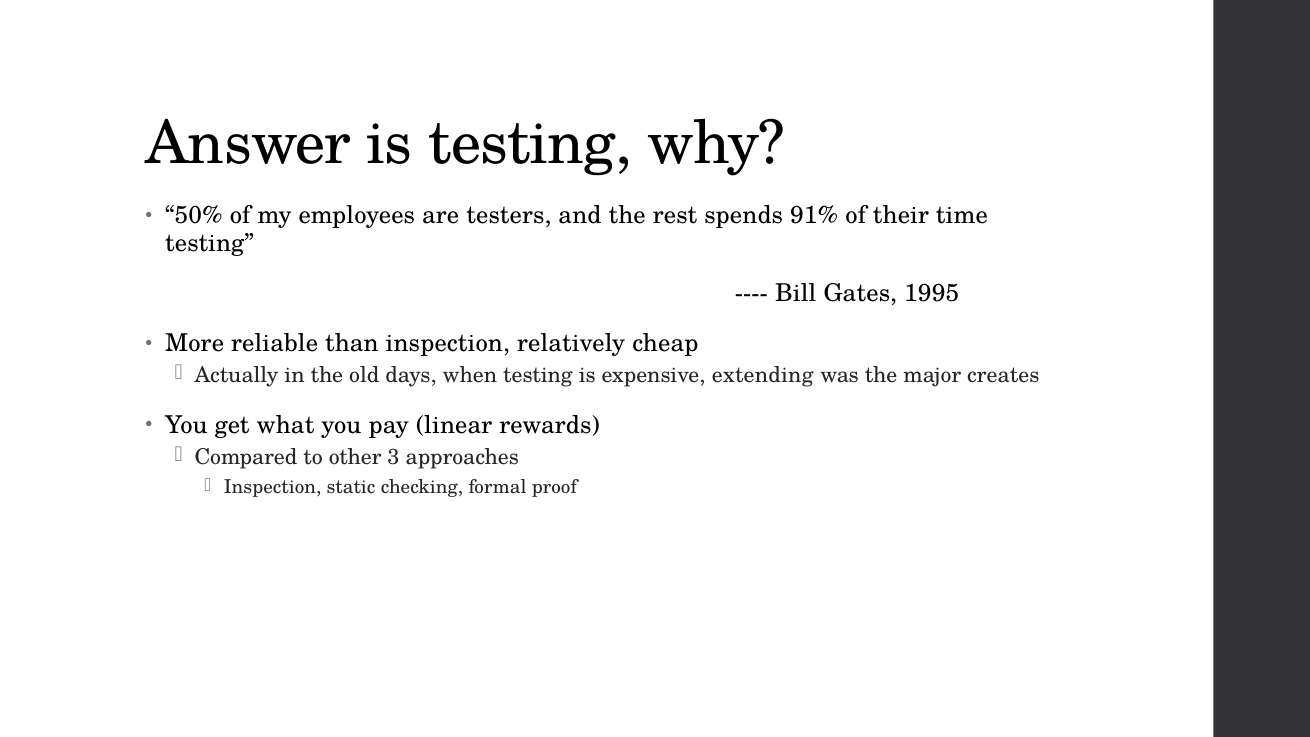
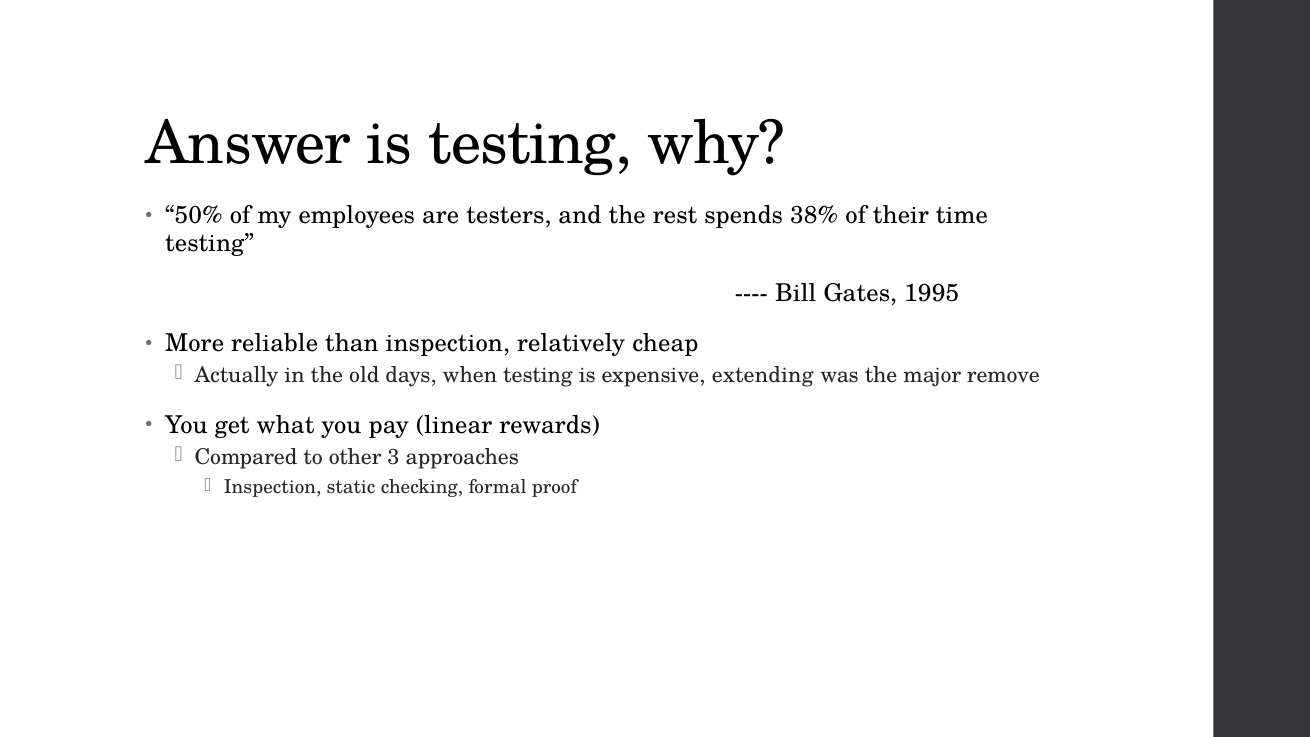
91%: 91% -> 38% (814, 216)
creates: creates -> remove (1003, 376)
